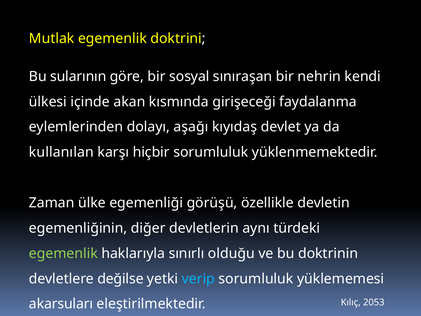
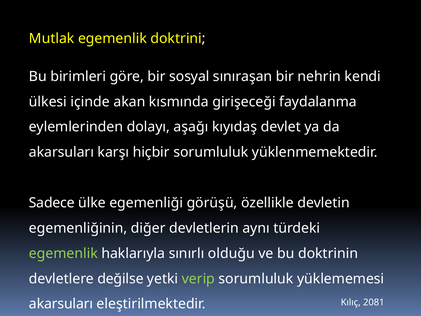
sularının: sularının -> birimleri (78, 76)
kullanılan: kullanılan -> akarsuları (61, 152)
Zaman: Zaman -> Sadece (52, 203)
verip colour: light blue -> light green (198, 278)
2053: 2053 -> 2081 (374, 302)
